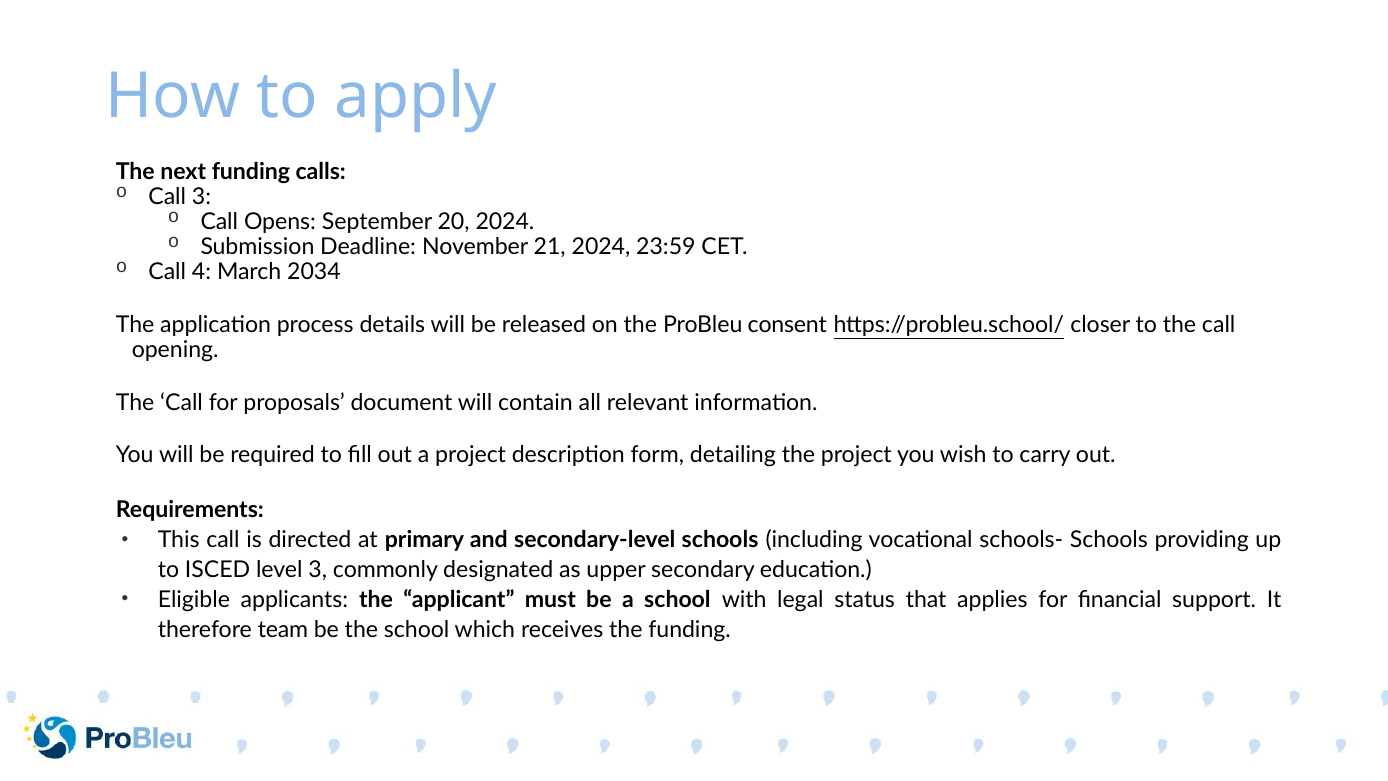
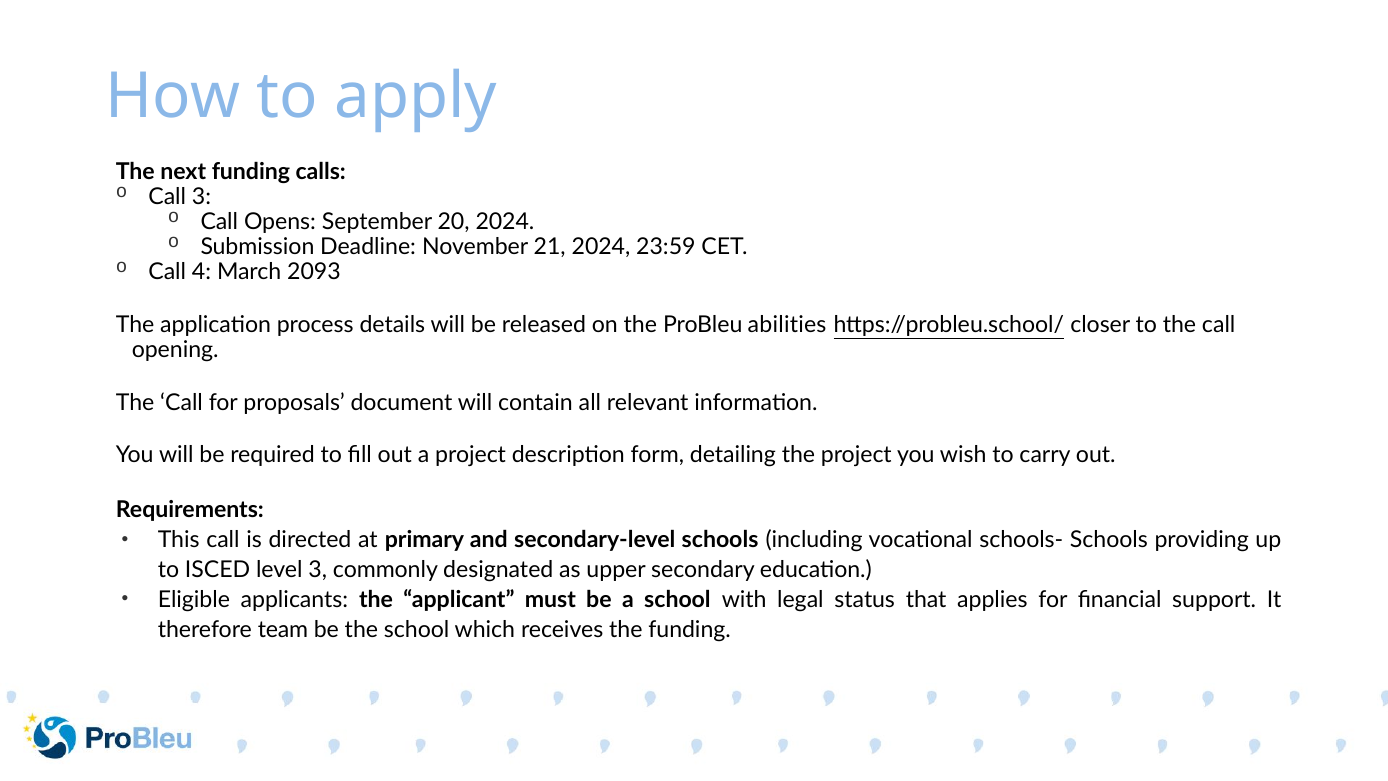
2034: 2034 -> 2093 (314, 272)
consent: consent -> abilities (787, 325)
